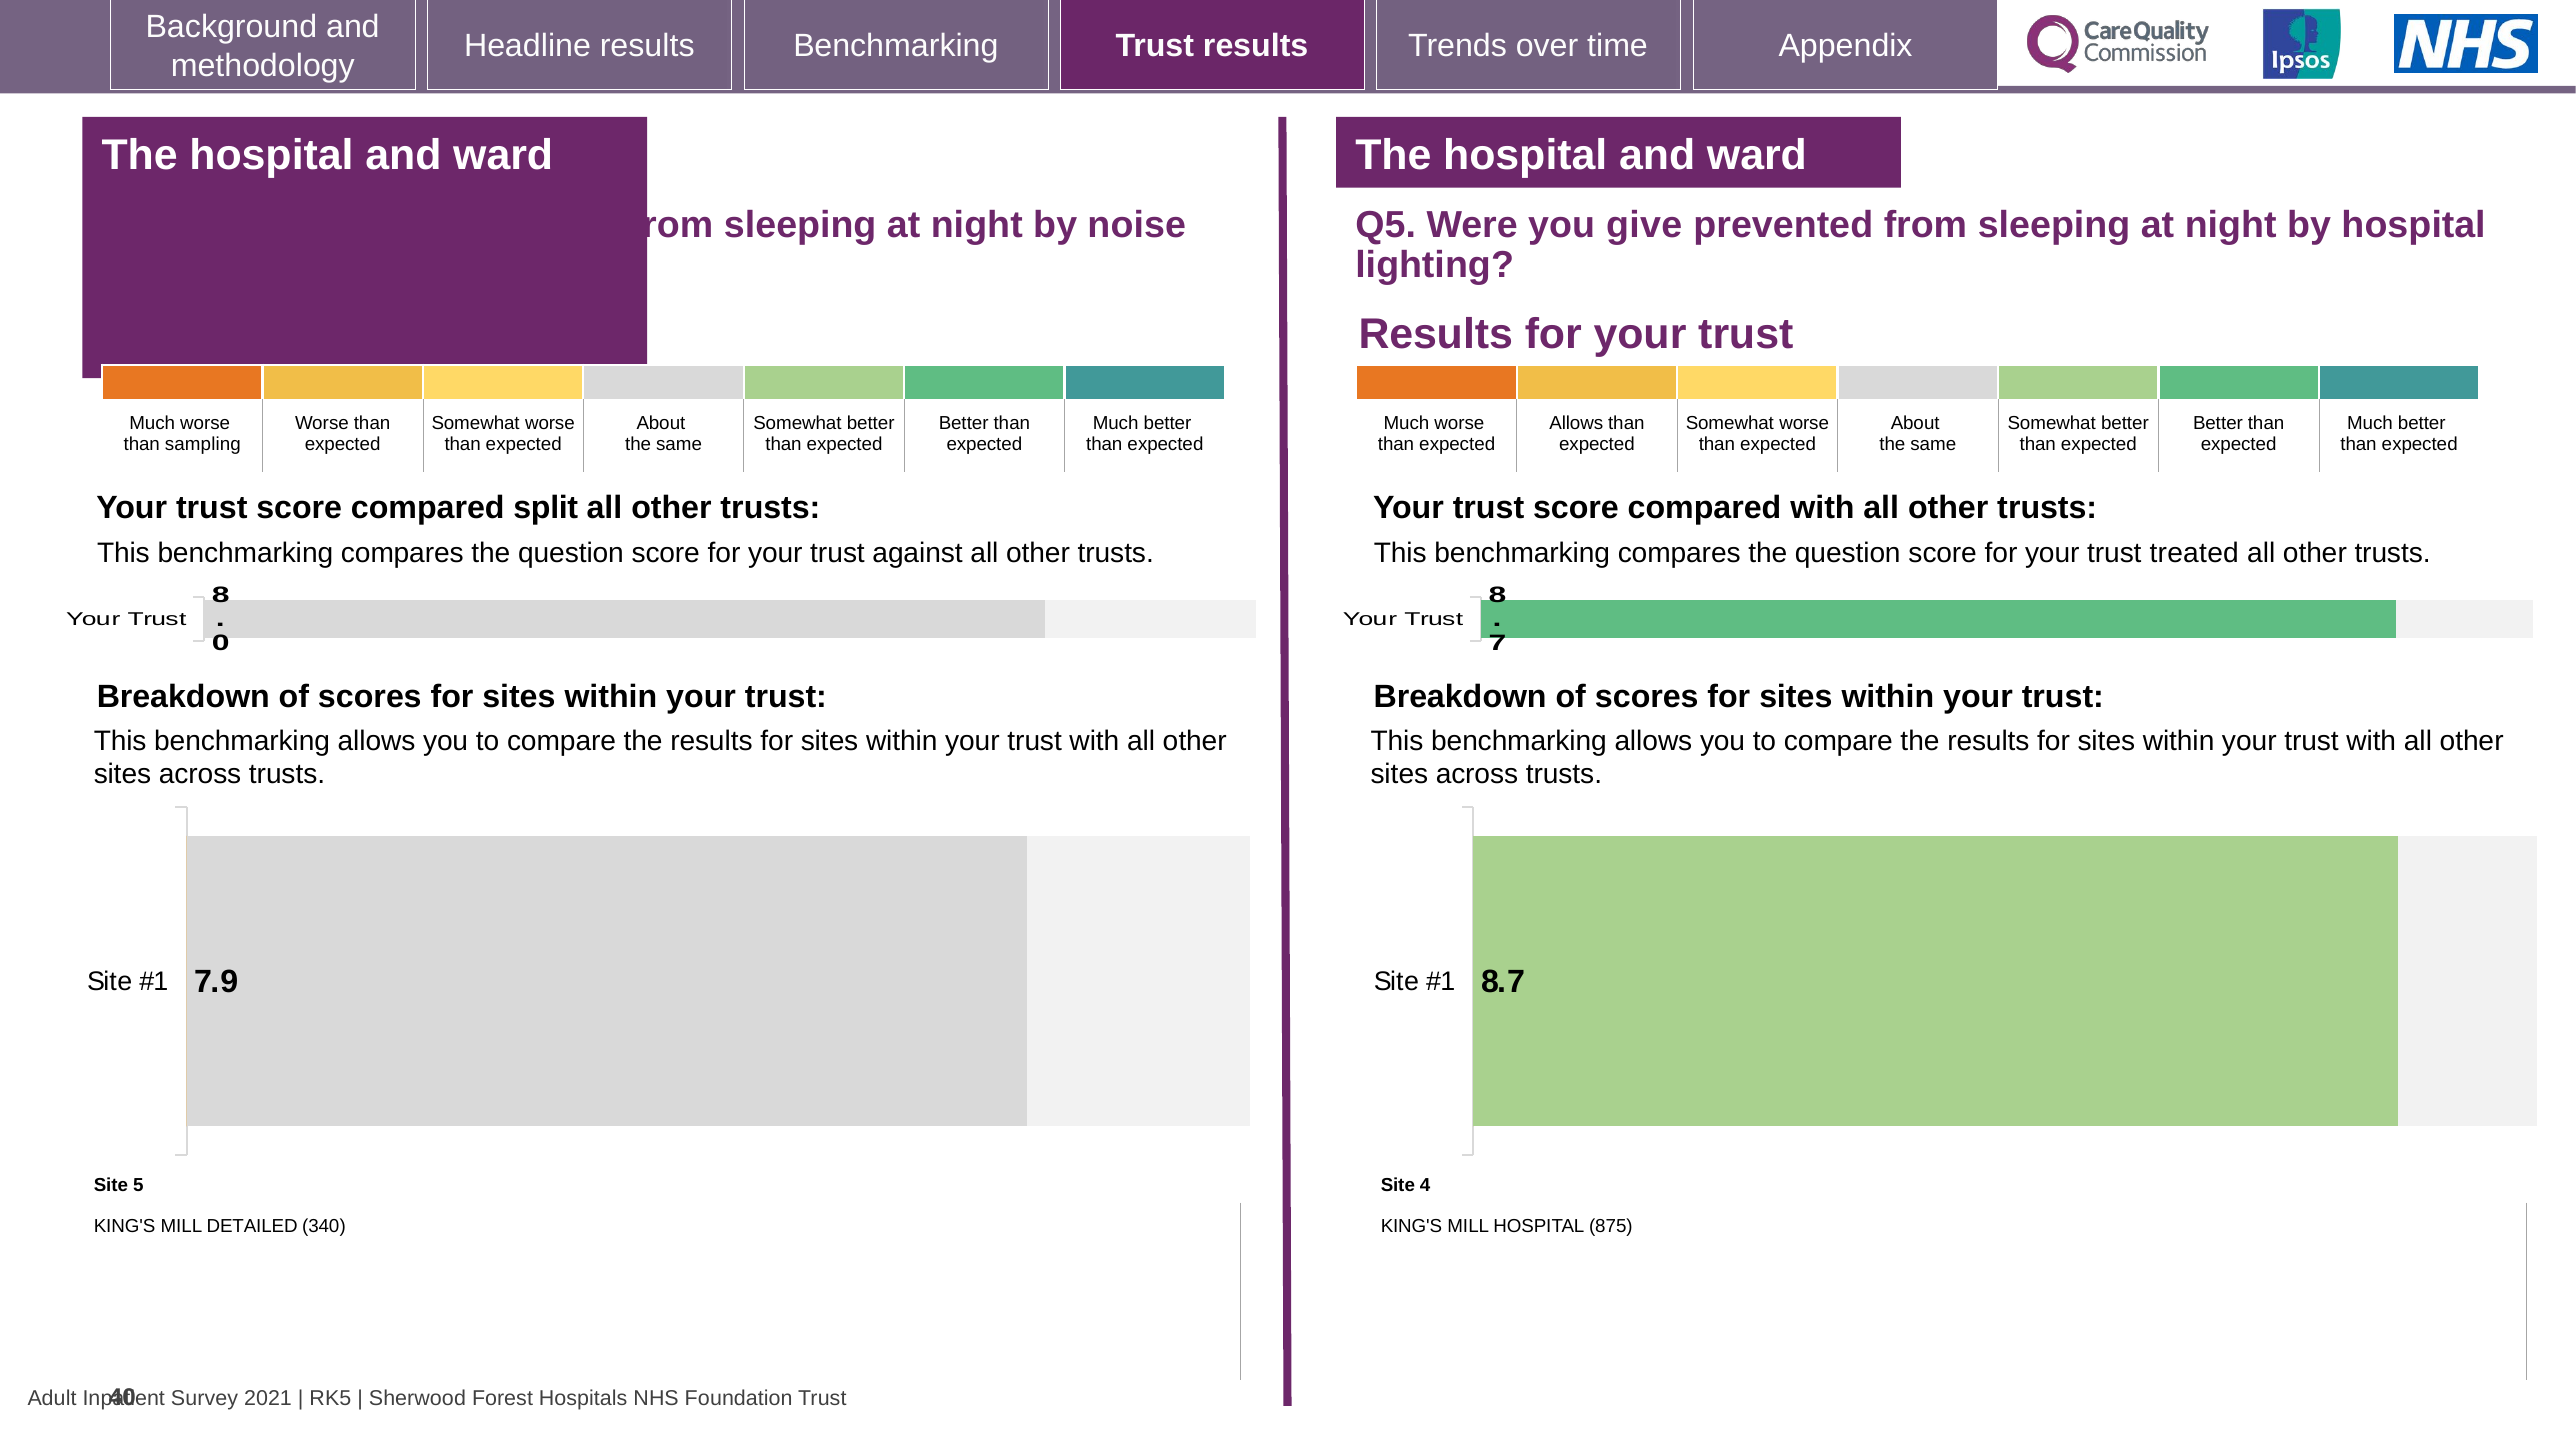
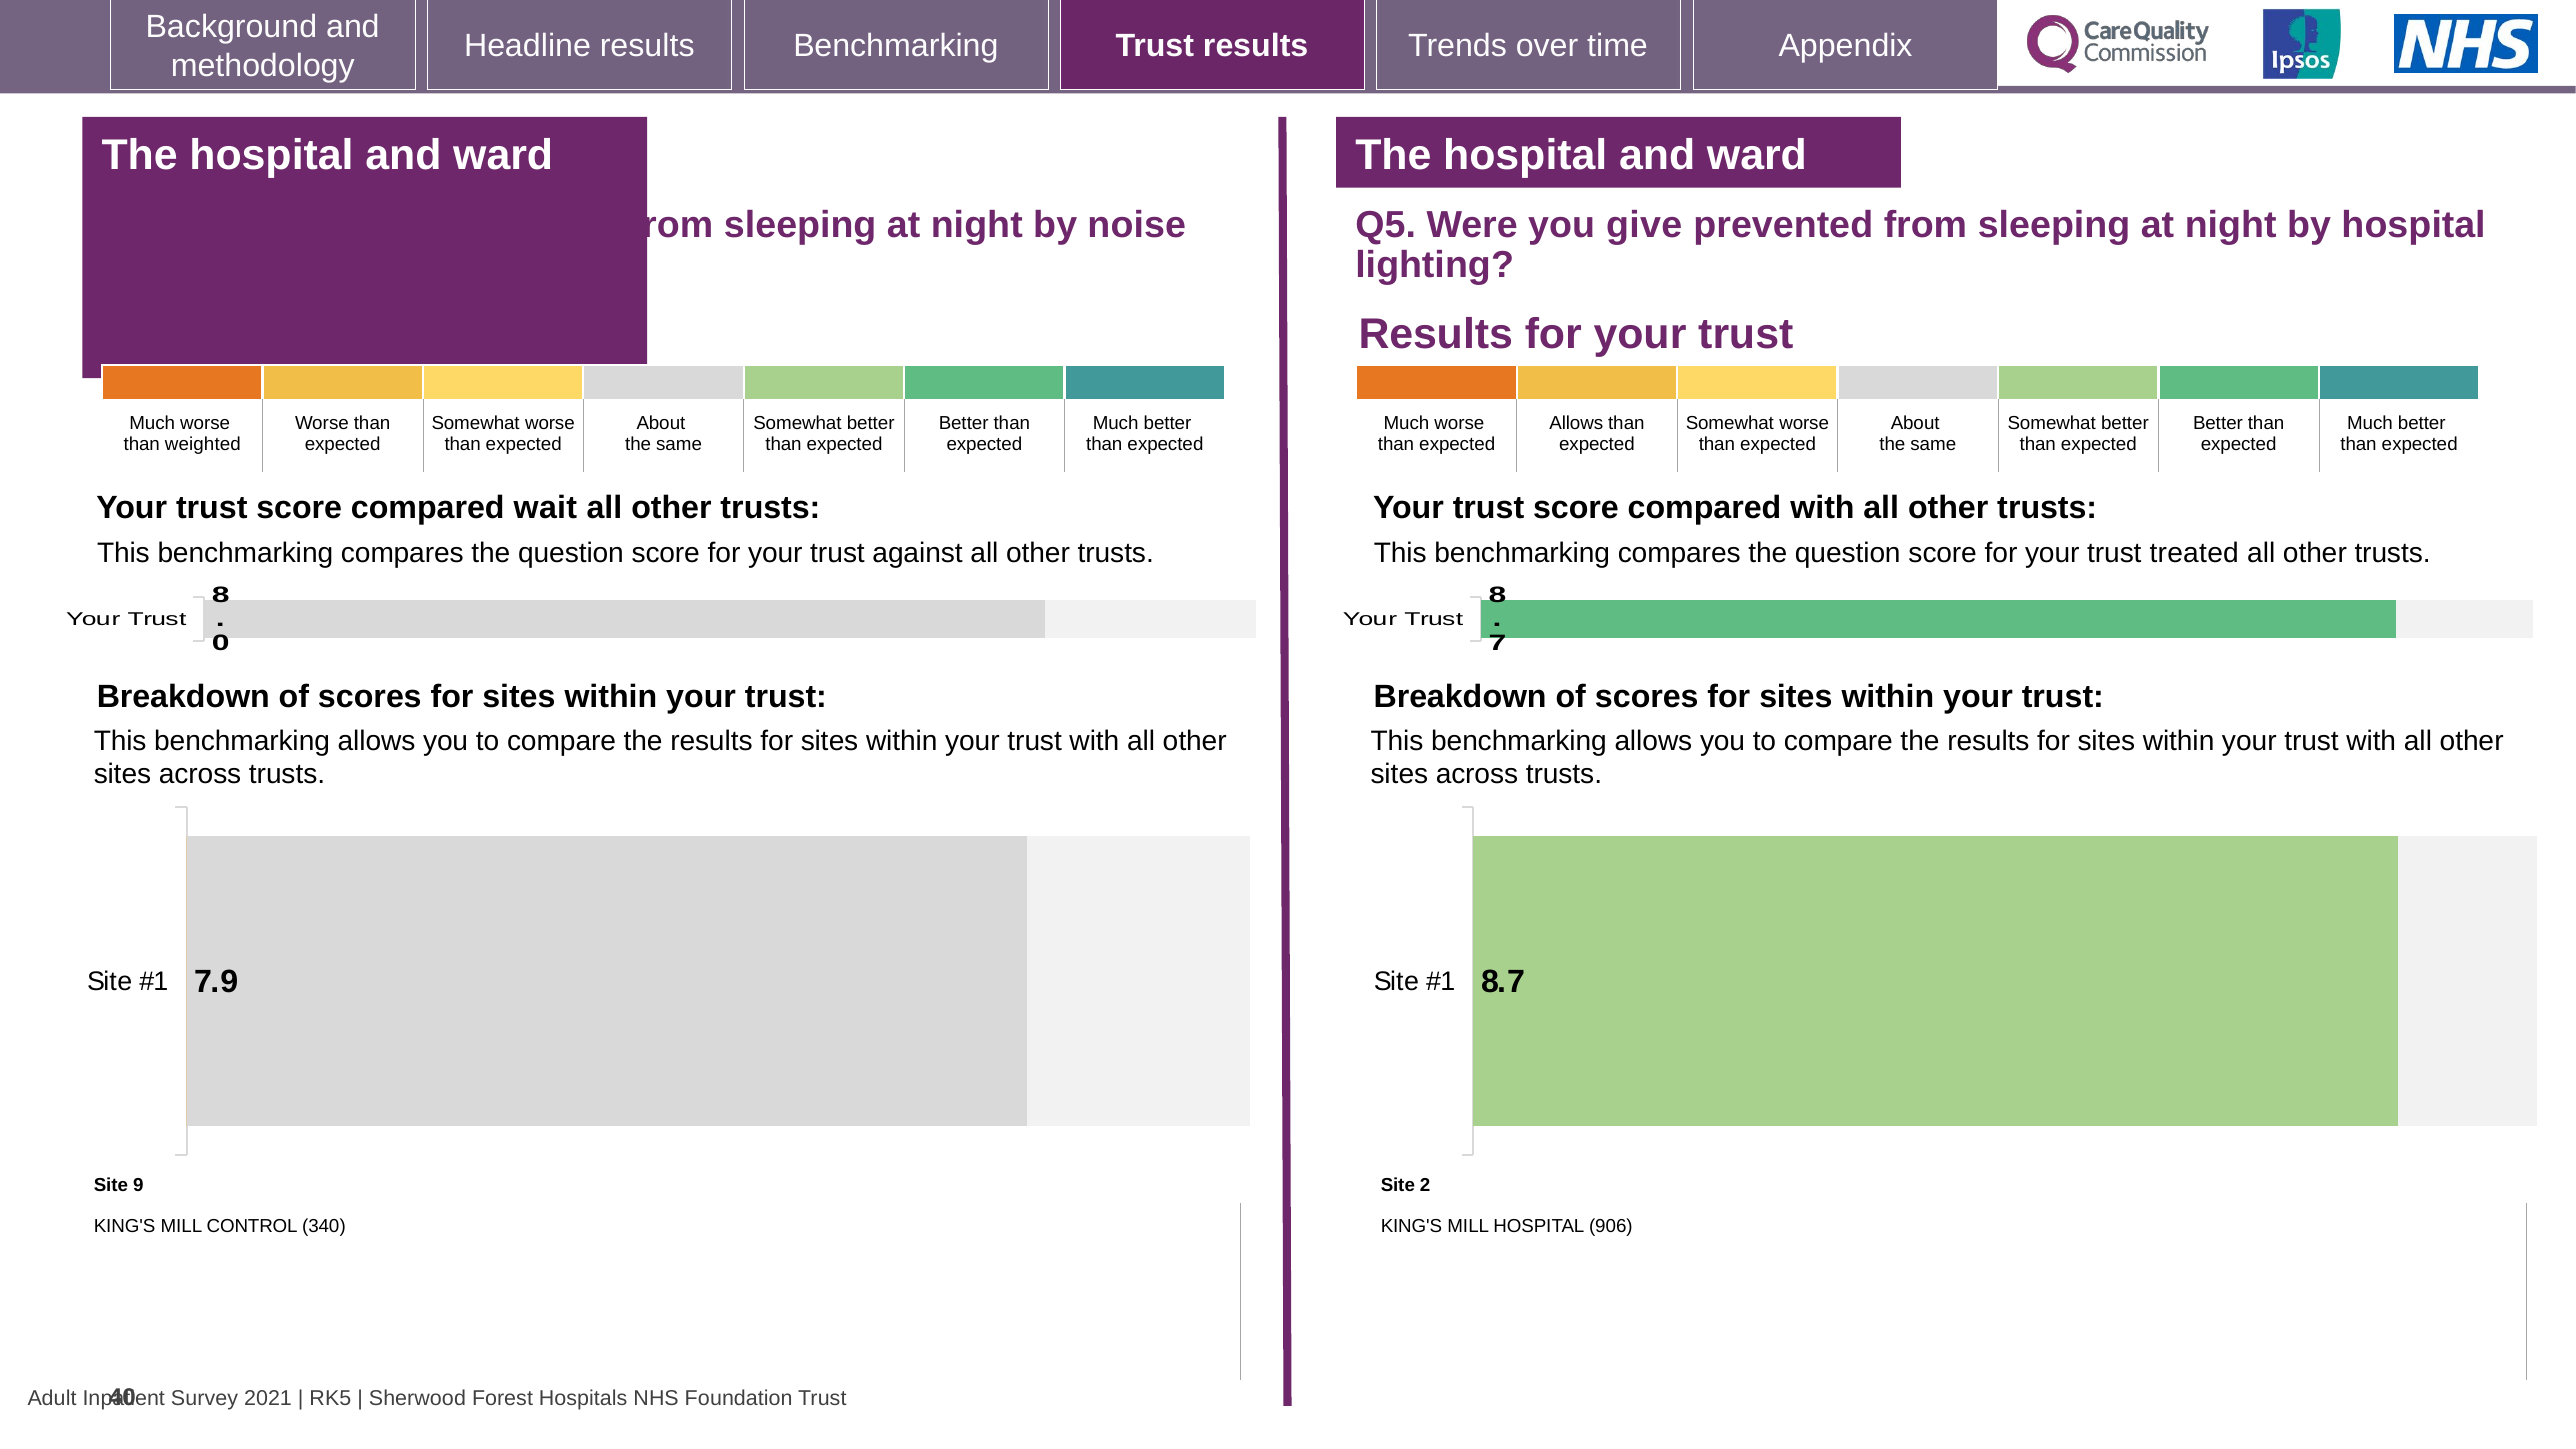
sampling: sampling -> weighted (203, 444)
split: split -> wait (545, 508)
5: 5 -> 9 (138, 1185)
4: 4 -> 2 (1425, 1185)
DETAILED: DETAILED -> CONTROL (252, 1227)
875: 875 -> 906 (1611, 1227)
